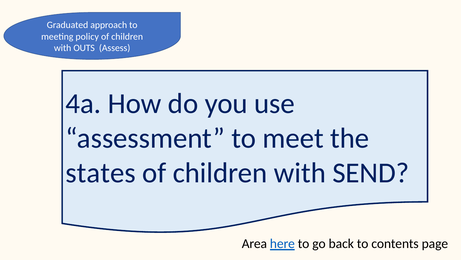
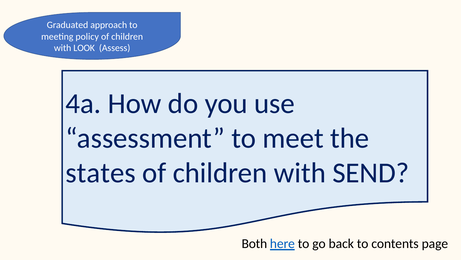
OUTS: OUTS -> LOOK (84, 48)
Area: Area -> Both (254, 243)
